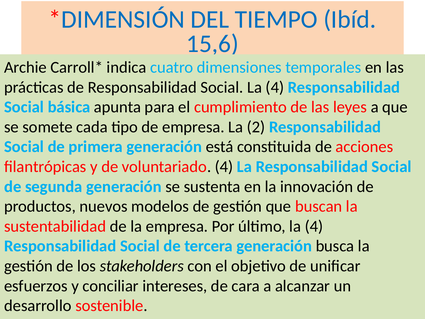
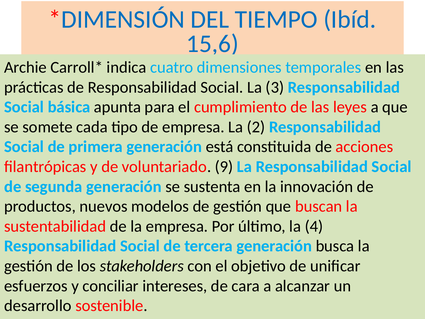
Social La 4: 4 -> 3 (275, 87)
voluntariado 4: 4 -> 9 (224, 167)
